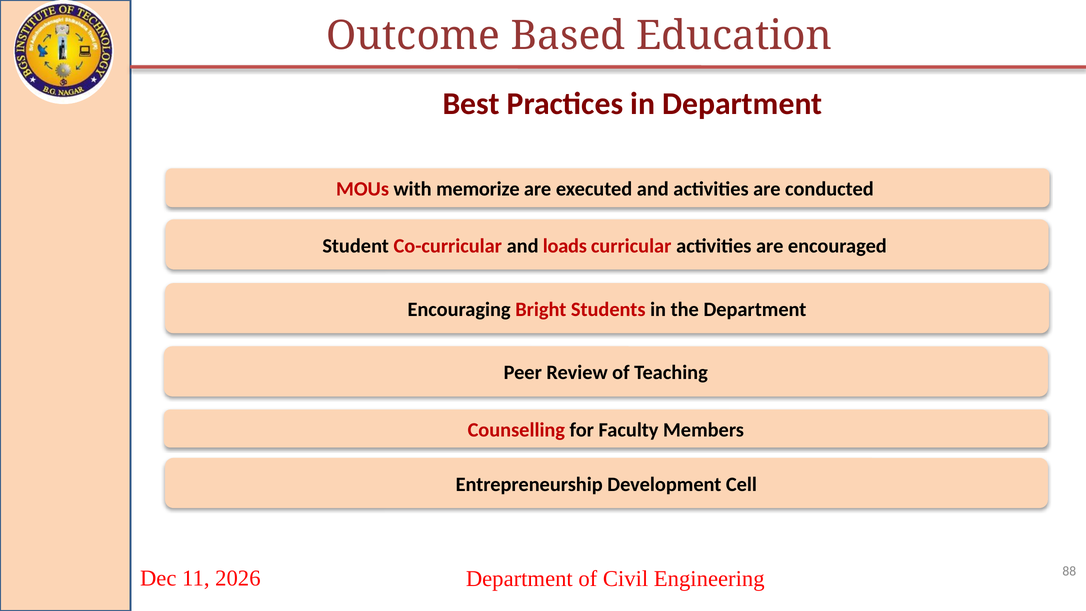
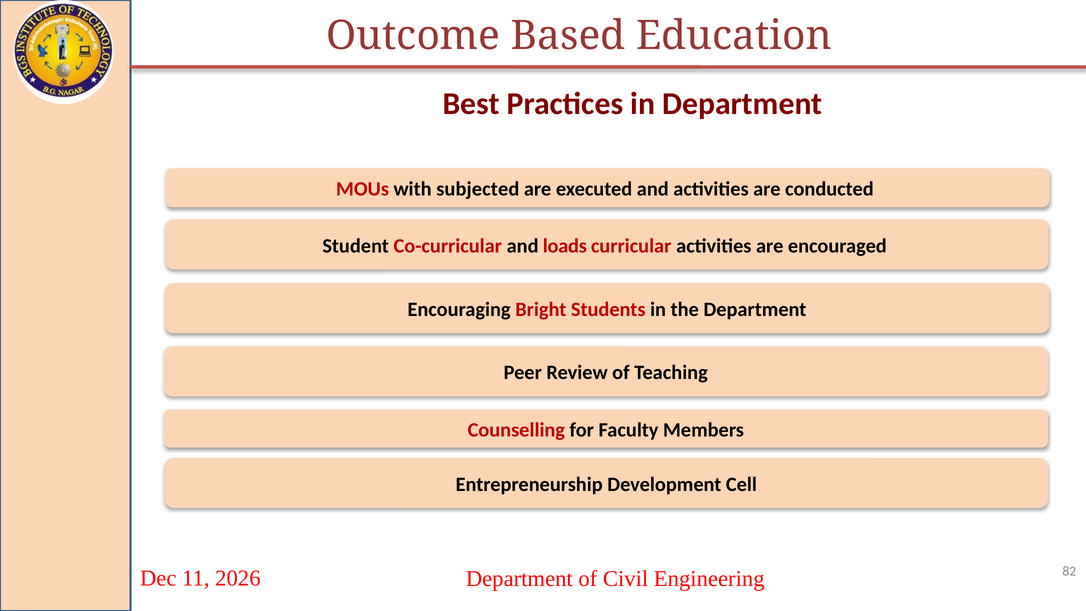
memorize: memorize -> subjected (478, 189)
88: 88 -> 82 (1069, 571)
